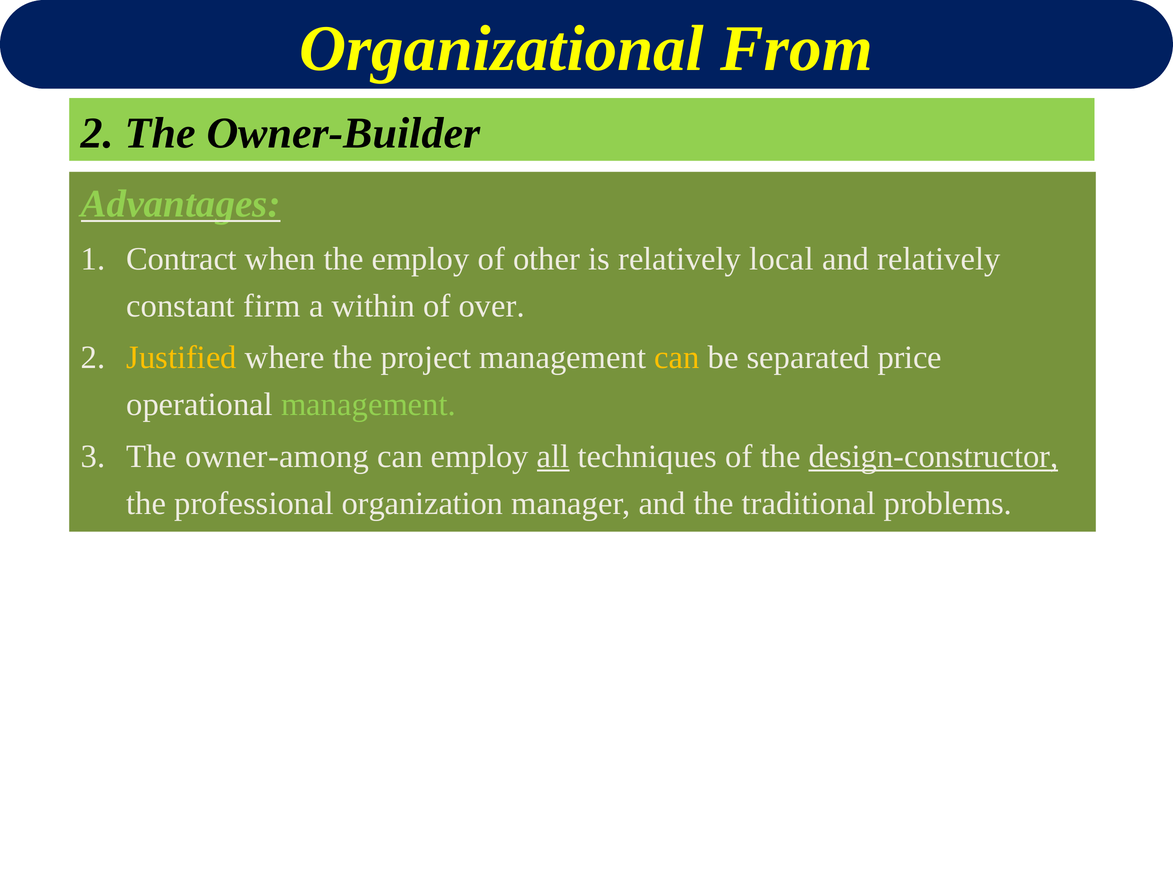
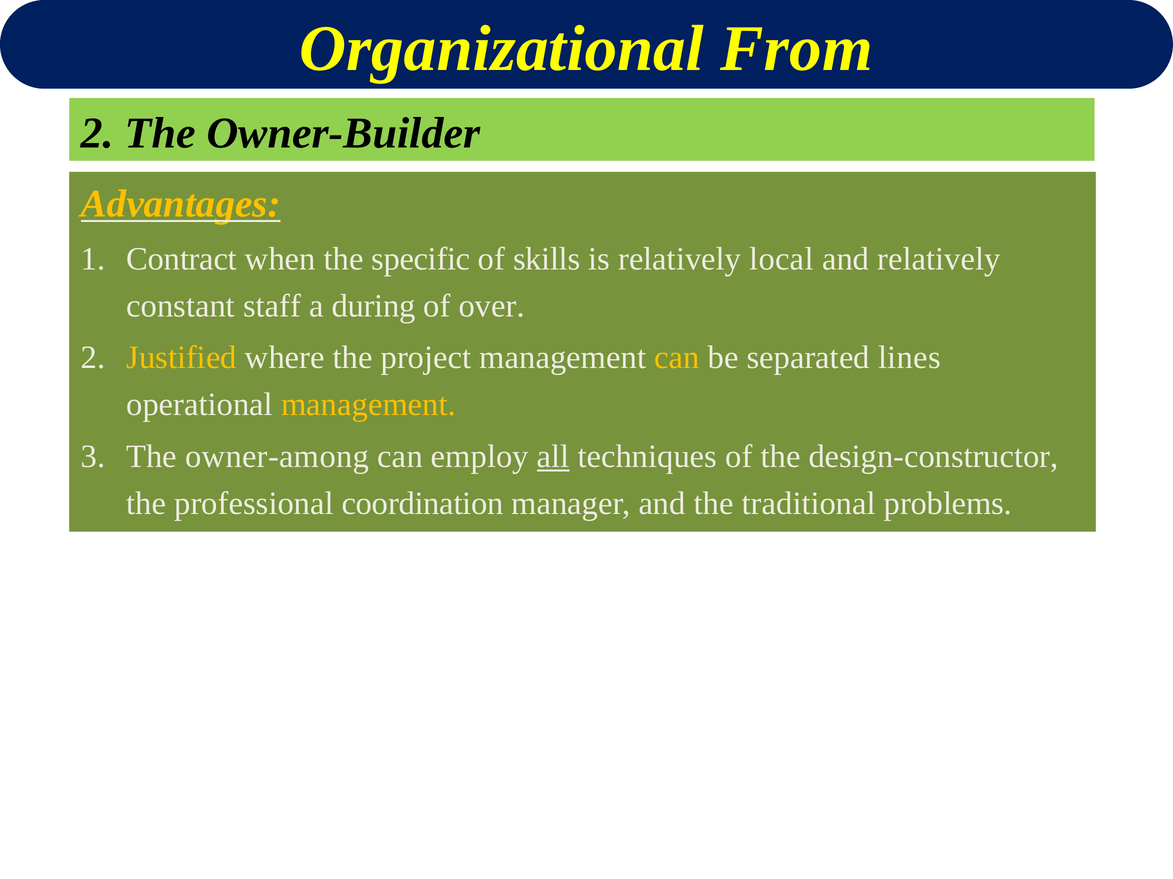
Advantages colour: light green -> yellow (181, 204)
the employ: employ -> specific (421, 259)
other: other -> skills (547, 259)
firm: firm -> staff (272, 306)
within: within -> during (374, 306)
price: price -> lines (909, 358)
management colour: light green -> yellow (369, 405)
design-constructor underline: present -> none (933, 457)
organization: organization -> coordination (423, 504)
